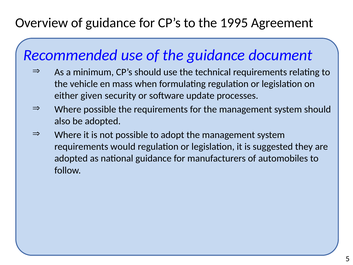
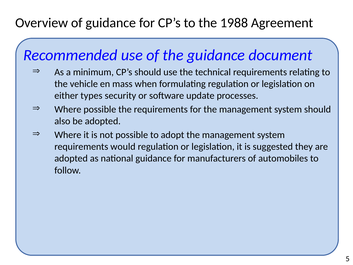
1995: 1995 -> 1988 (234, 23)
given: given -> types (91, 96)
